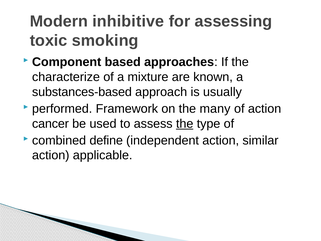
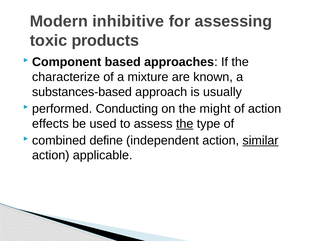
smoking: smoking -> products (105, 40)
Framework: Framework -> Conducting (127, 109)
many: many -> might (215, 109)
cancer: cancer -> effects (50, 124)
similar underline: none -> present (260, 140)
